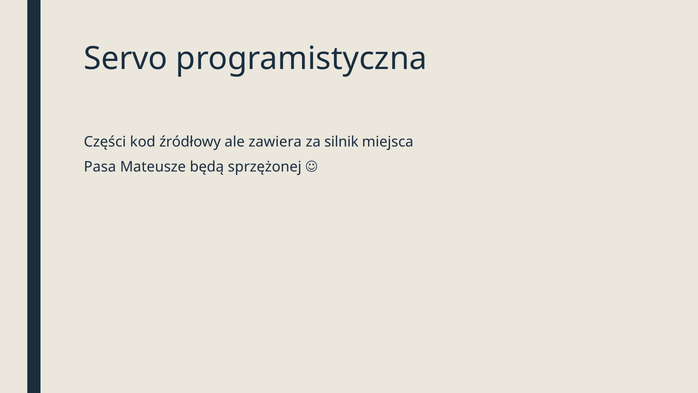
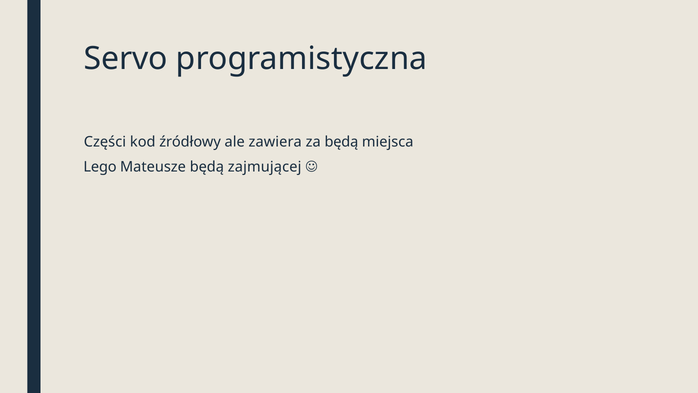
za silnik: silnik -> będą (341, 142)
Pasa: Pasa -> Lego (100, 167)
sprzężonej: sprzężonej -> zajmującej (265, 167)
